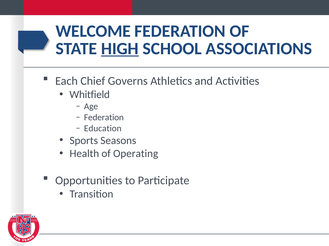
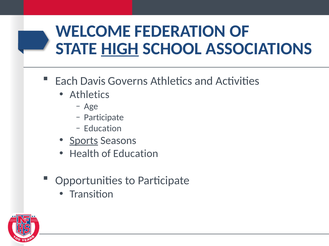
Chief: Chief -> Davis (93, 81)
Whitfield: Whitfield -> Athletics (90, 95)
Federation: Federation -> Participate (104, 118)
Sports underline: none -> present (84, 141)
of Operating: Operating -> Education (136, 154)
